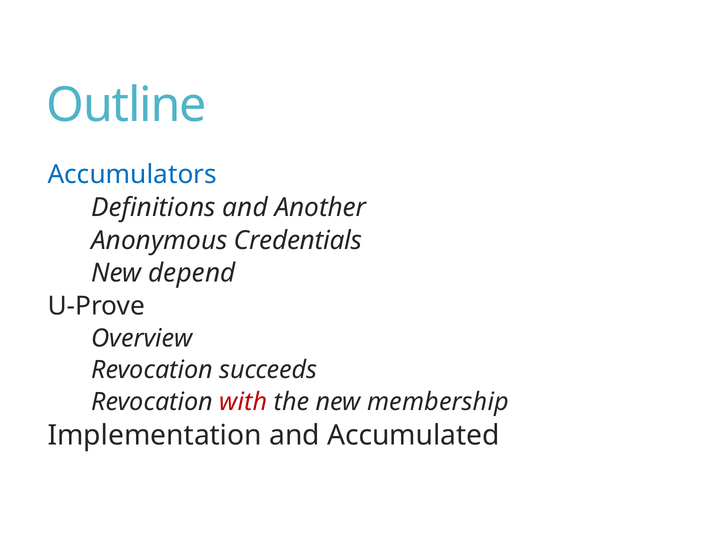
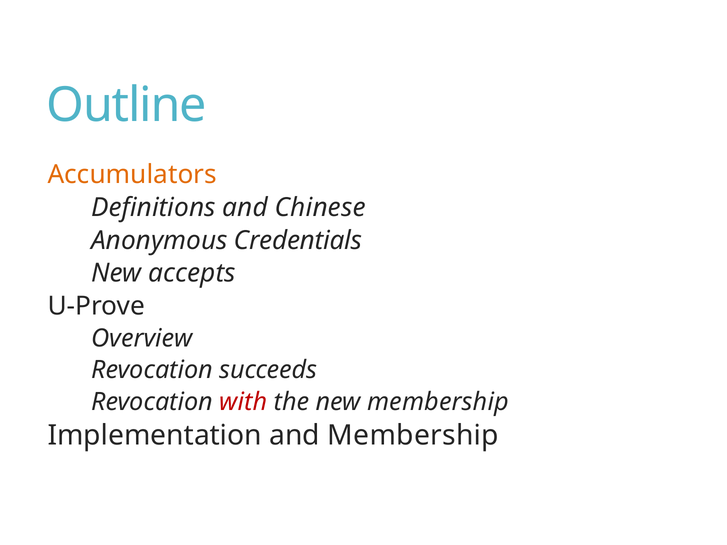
Accumulators colour: blue -> orange (132, 175)
Another: Another -> Chinese (320, 208)
depend: depend -> accepts (192, 273)
and Accumulated: Accumulated -> Membership (413, 435)
